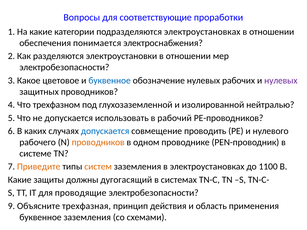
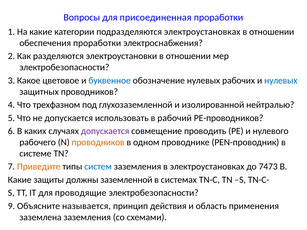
соответствующие: соответствующие -> присоединенная (156, 17)
обеспечения понимается: понимается -> проработки (97, 43)
нулевых colour: purple -> blue (281, 81)
допускается colour: blue -> purple (105, 131)
систем colour: orange -> blue (98, 167)
1100: 1100 -> 7473 (268, 167)
дугогасящий: дугогасящий -> заземленной (126, 180)
трехфазная: трехфазная -> называется (86, 206)
буквенное: буквенное -> заземлена (40, 217)
